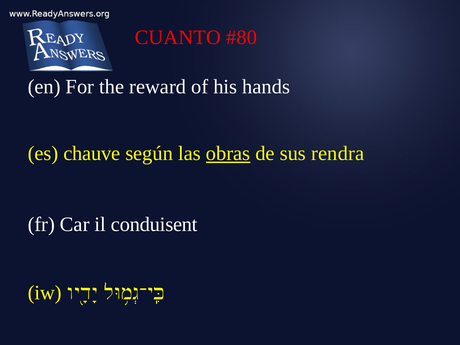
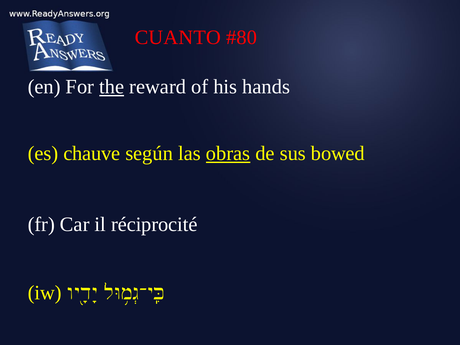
the underline: none -> present (112, 87)
rendra: rendra -> bowed (338, 154)
conduisent: conduisent -> réciprocité (154, 224)
